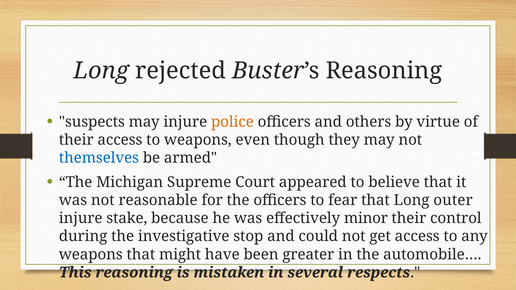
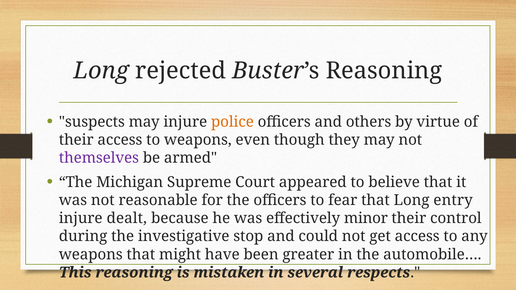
themselves colour: blue -> purple (99, 158)
outer: outer -> entry (453, 200)
stake: stake -> dealt (127, 218)
